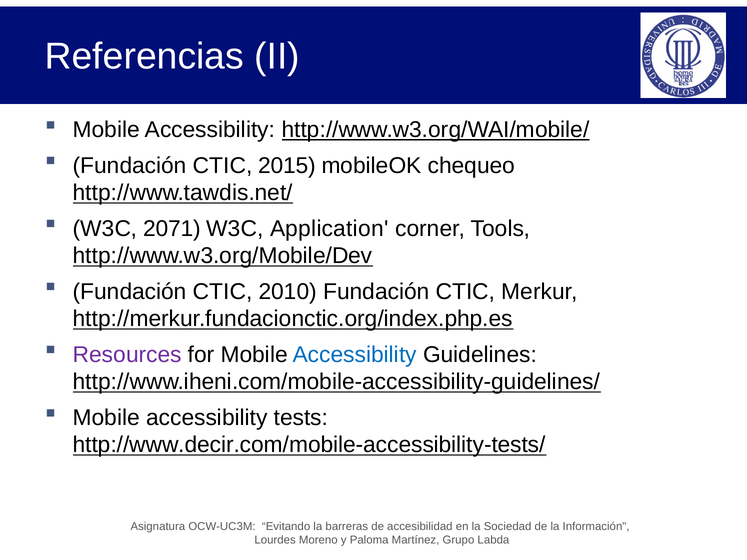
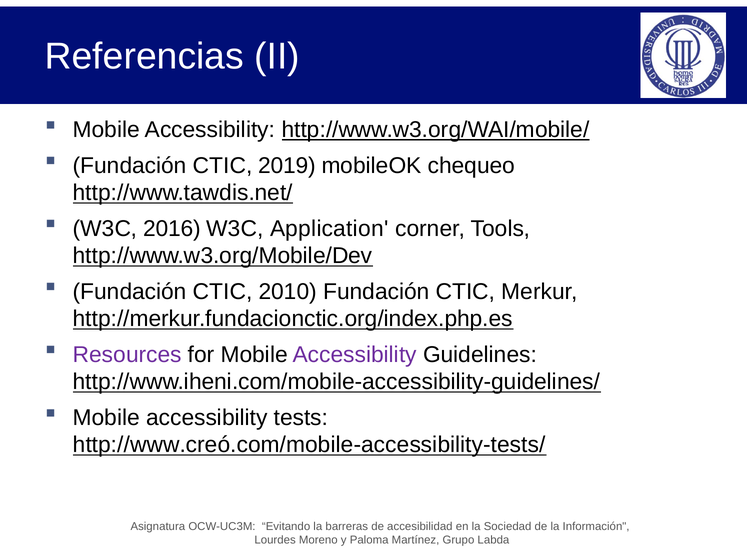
2015: 2015 -> 2019 (287, 166)
2071: 2071 -> 2016 (172, 229)
Accessibility colour: blue -> purple (355, 355)
http://www.decir.com/mobile-accessibility-tests/: http://www.decir.com/mobile-accessibility-tests/ -> http://www.creó.com/mobile-accessibility-tests/ (309, 445)
